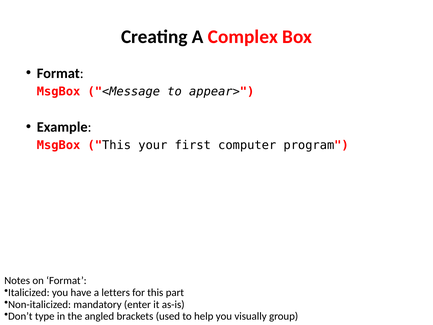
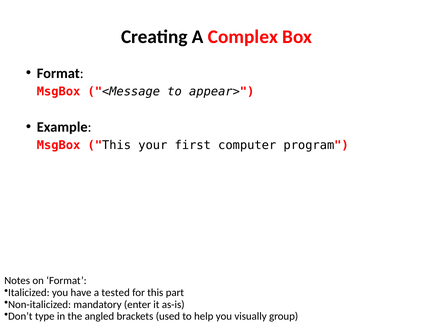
letters: letters -> tested (116, 292)
